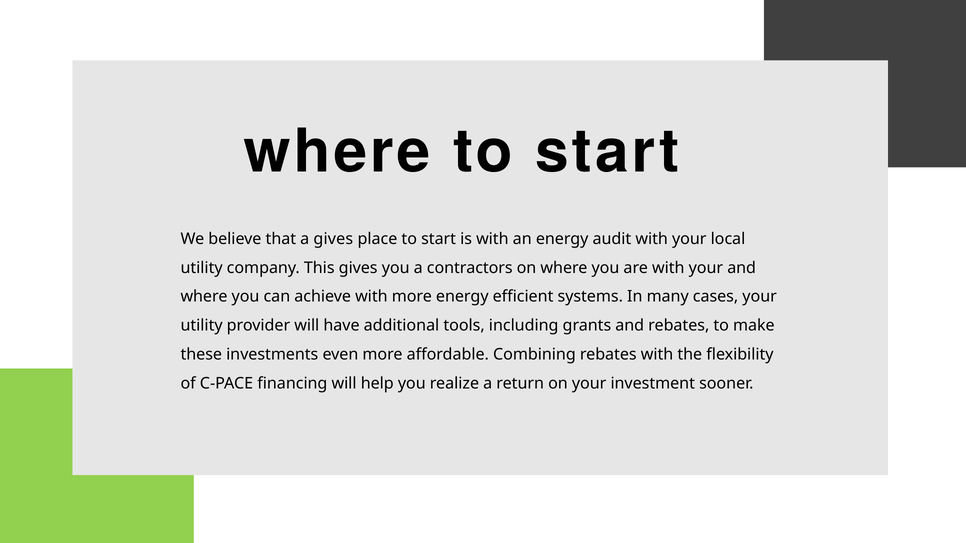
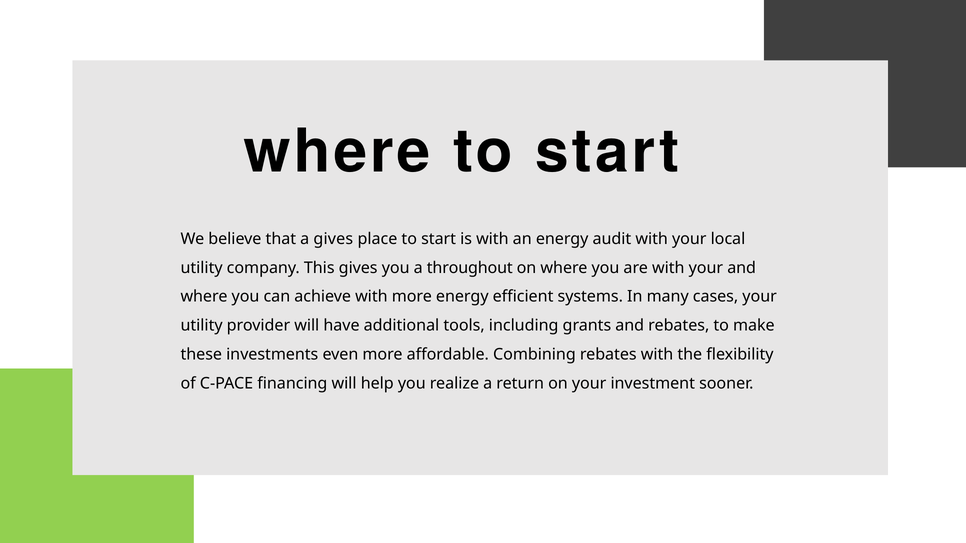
contractors: contractors -> throughout (470, 268)
